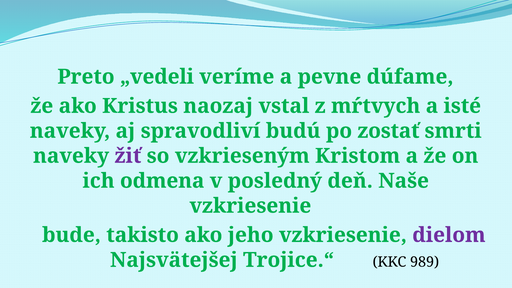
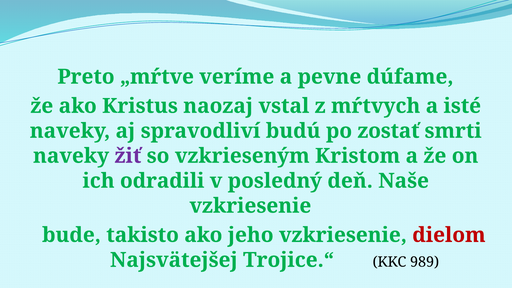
„vedeli: „vedeli -> „mŕtve (157, 77)
odmena: odmena -> odradili (162, 181)
dielom colour: purple -> red (449, 235)
